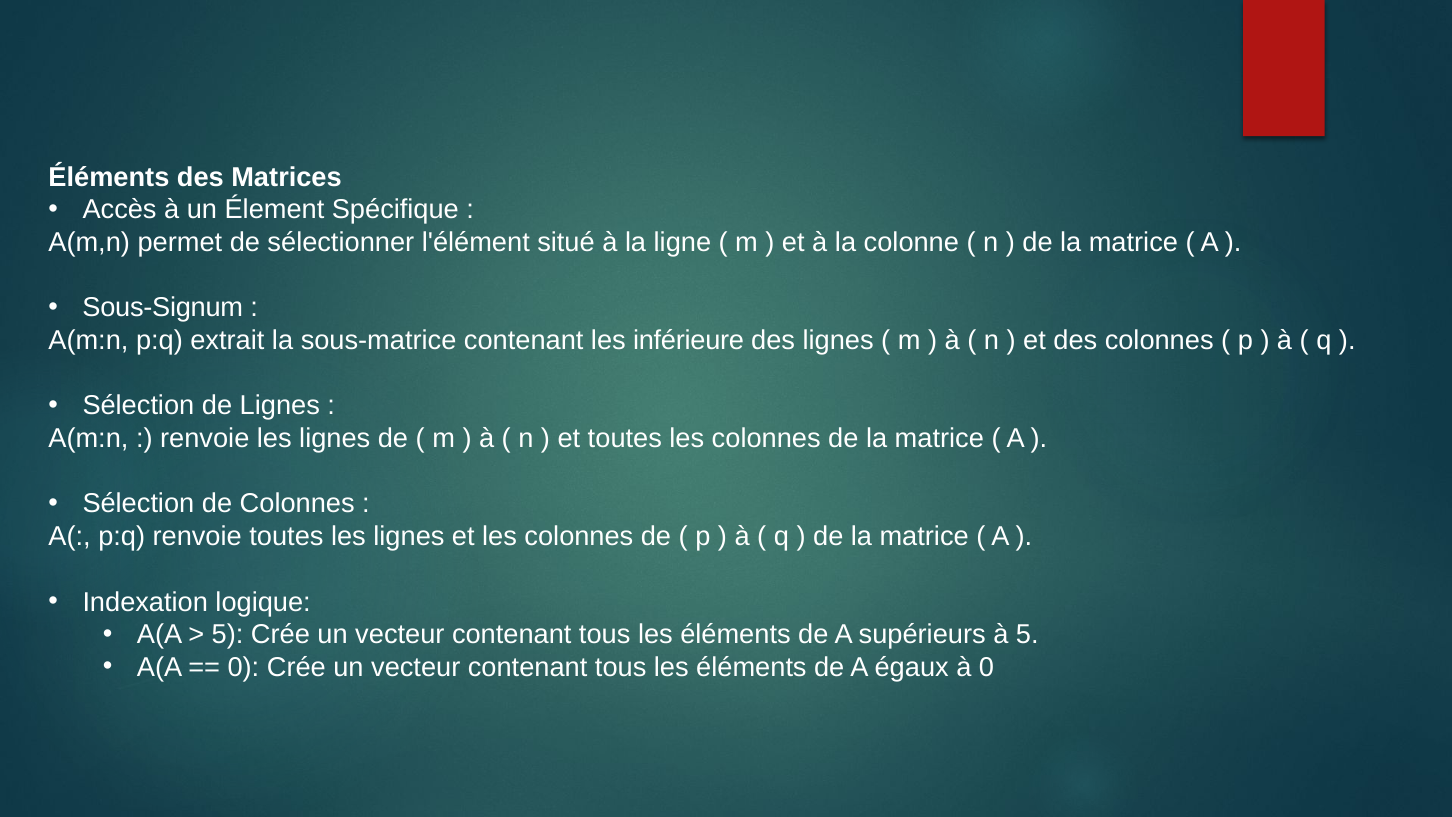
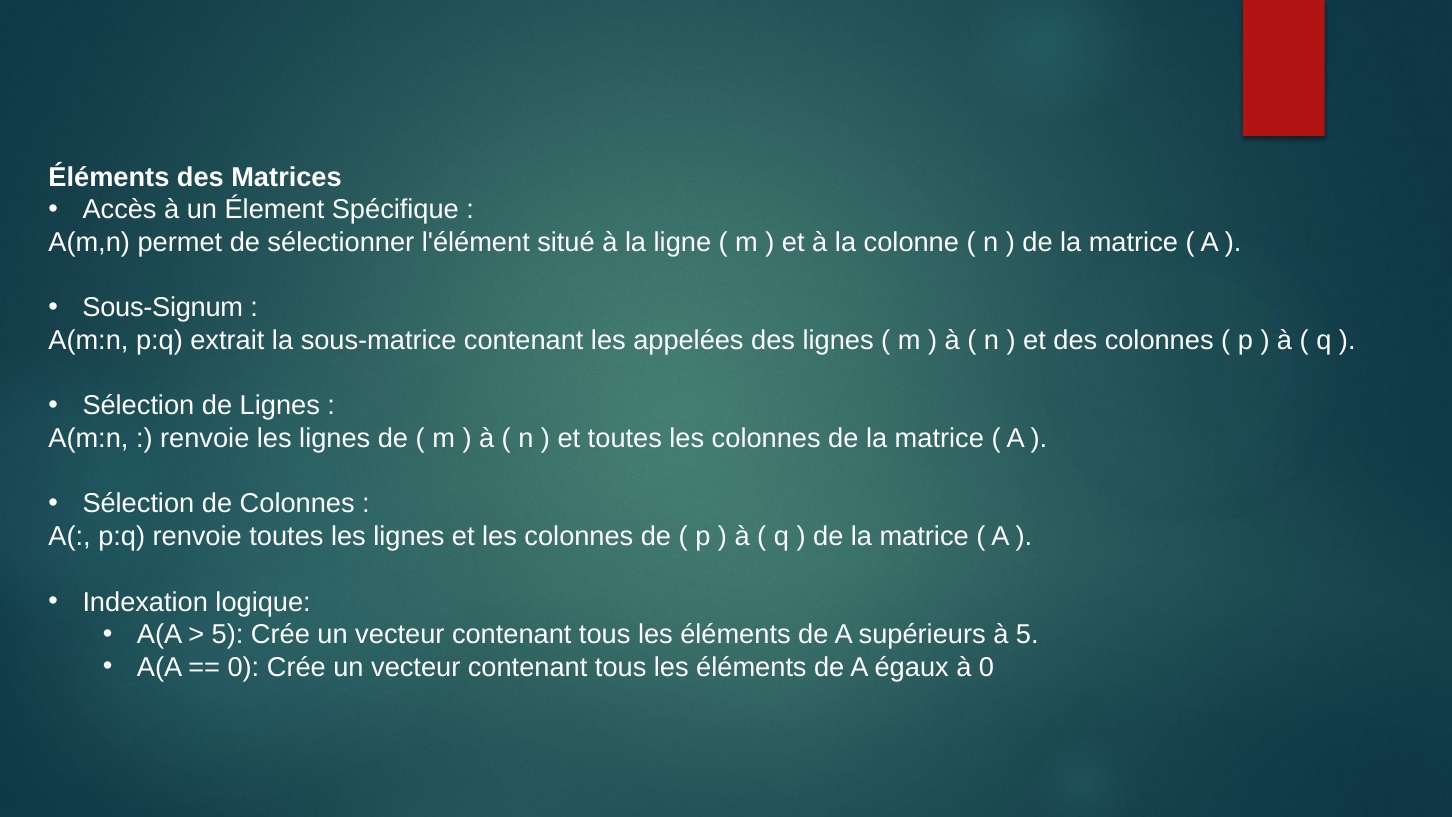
inférieure: inférieure -> appelées (688, 340)
